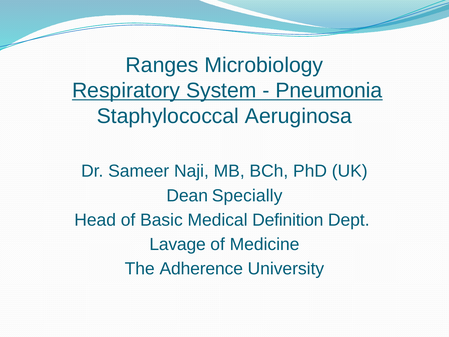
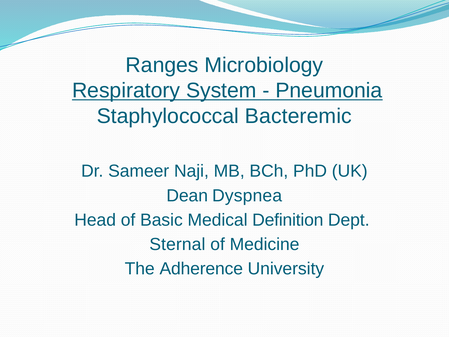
Aeruginosa: Aeruginosa -> Bacteremic (298, 116)
Specially: Specially -> Dyspnea (247, 195)
Lavage: Lavage -> Sternal (177, 244)
